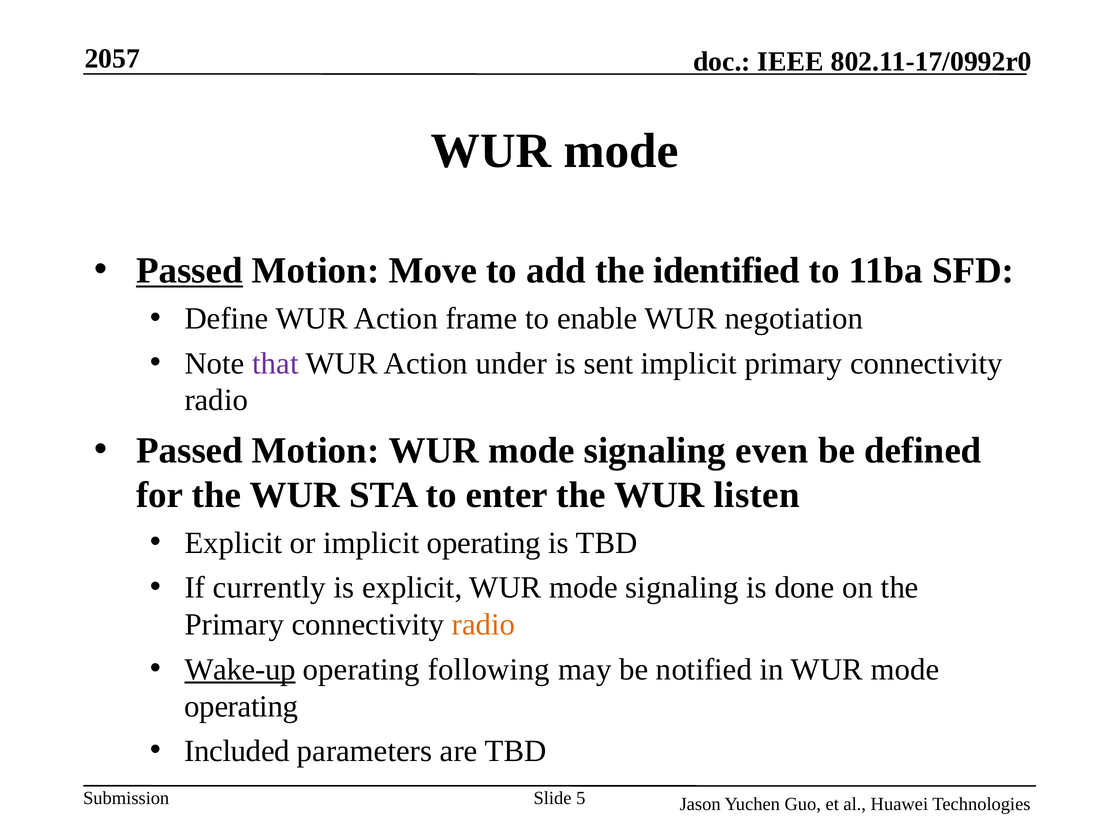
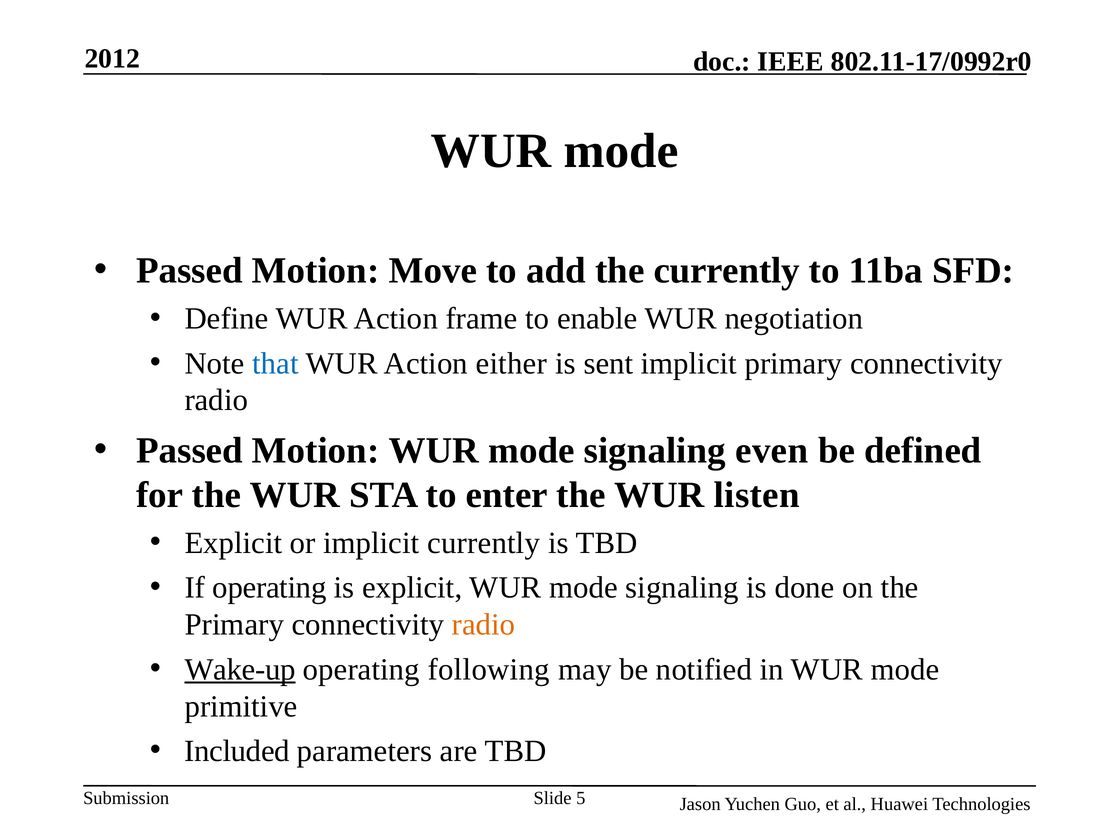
2057: 2057 -> 2012 (112, 59)
Passed underline: present -> none (189, 271)
the identified: identified -> currently (727, 271)
that colour: purple -> blue (275, 364)
under: under -> either (511, 364)
implicit operating: operating -> currently (484, 543)
If currently: currently -> operating (269, 588)
operating: operating -> primitive (241, 707)
